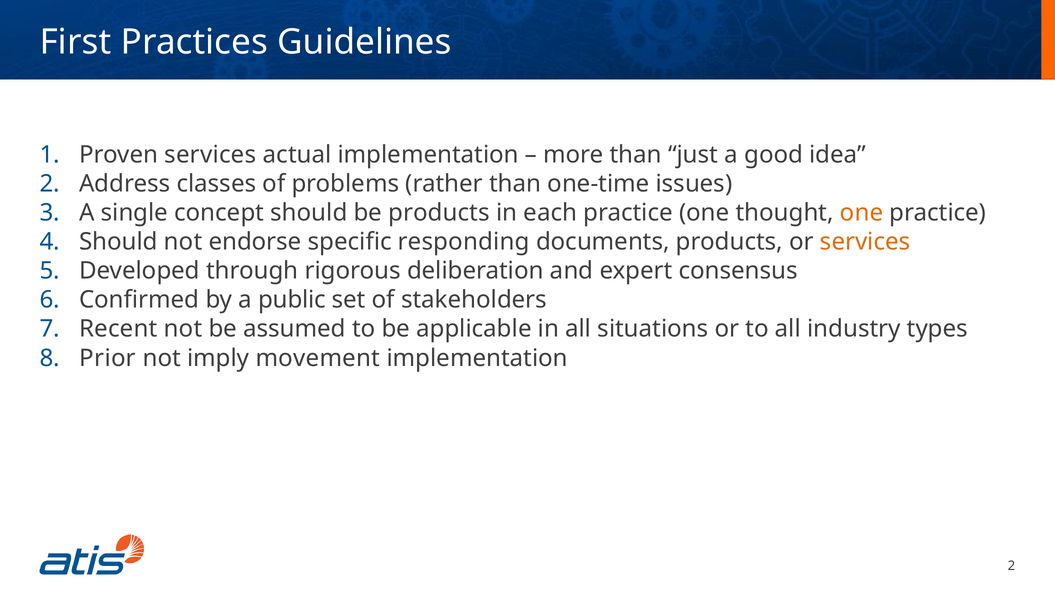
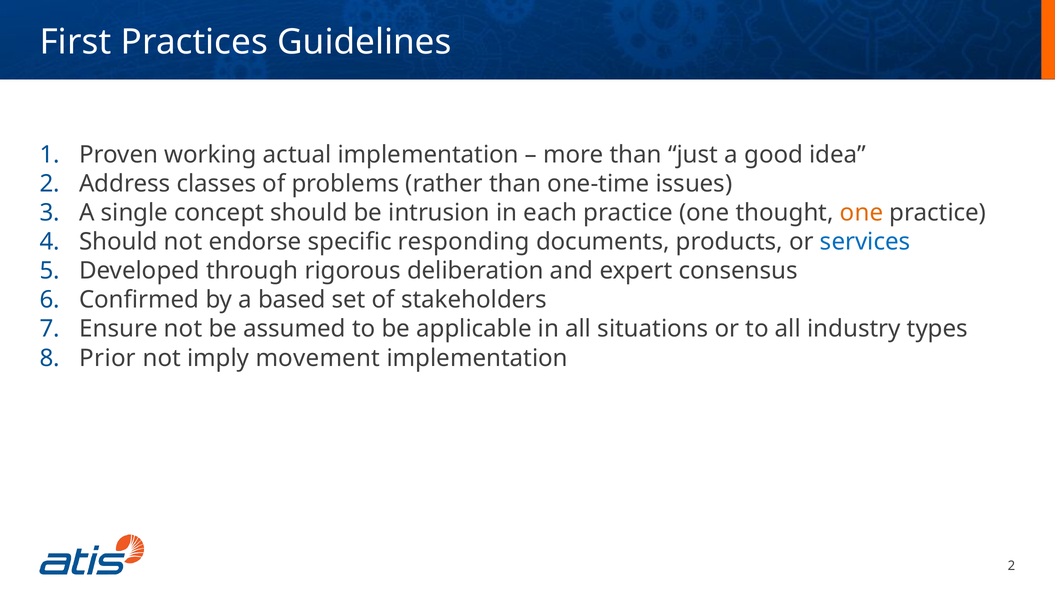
Proven services: services -> working (210, 155)
be products: products -> intrusion (439, 213)
services colour: orange -> blue (865, 242)
public: public -> based (292, 300)
Recent: Recent -> Ensure (118, 329)
